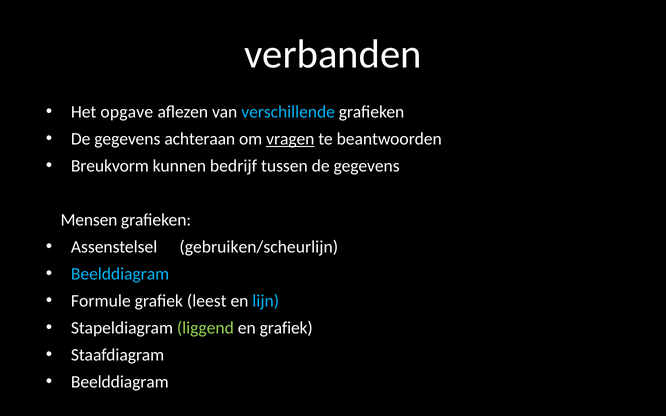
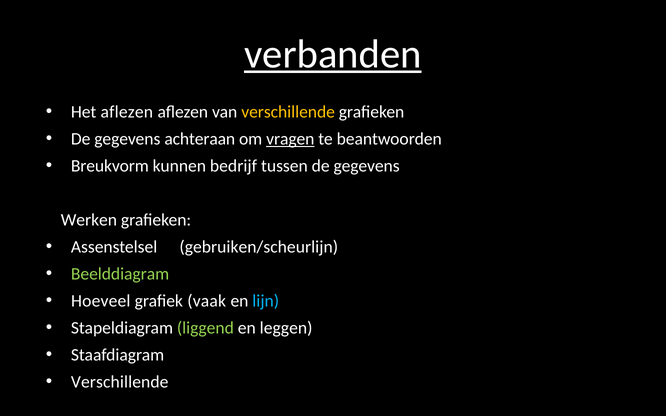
verbanden underline: none -> present (333, 54)
Het opgave: opgave -> aflezen (127, 112)
verschillende colour: light blue -> yellow (288, 112)
Mensen: Mensen -> Werken (89, 220)
Beelddiagram colour: light blue -> light green (120, 274)
Formule: Formule -> Hoeveel (101, 301)
leest: leest -> vaak (207, 301)
en grafiek: grafiek -> leggen (286, 328)
Beelddiagram: Beelddiagram -> Verschillende (120, 382)
